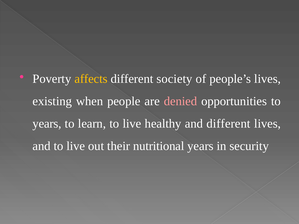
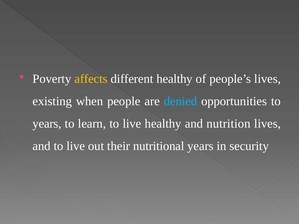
different society: society -> healthy (175, 79)
denied colour: pink -> light blue (180, 101)
and different: different -> nutrition (229, 124)
